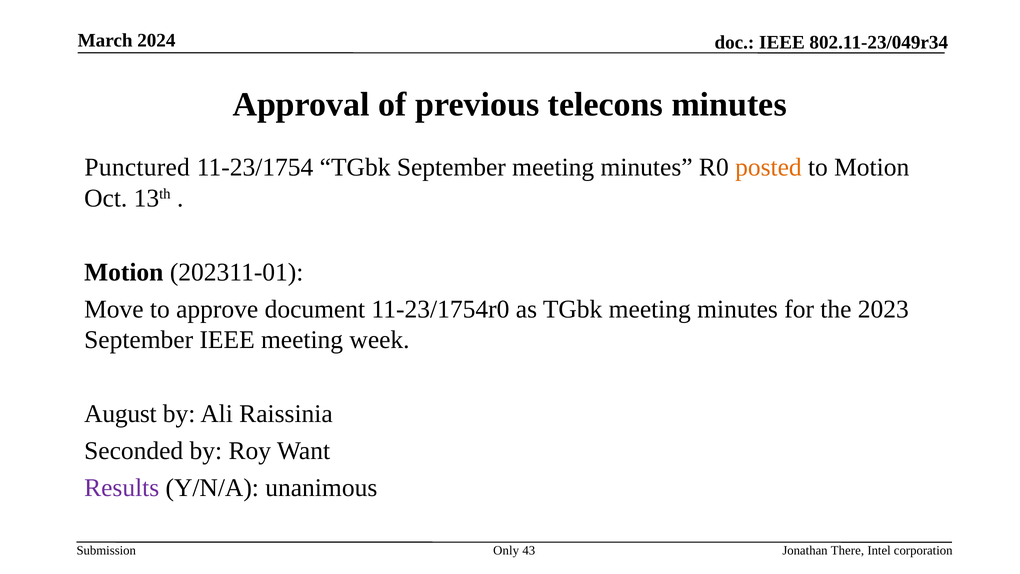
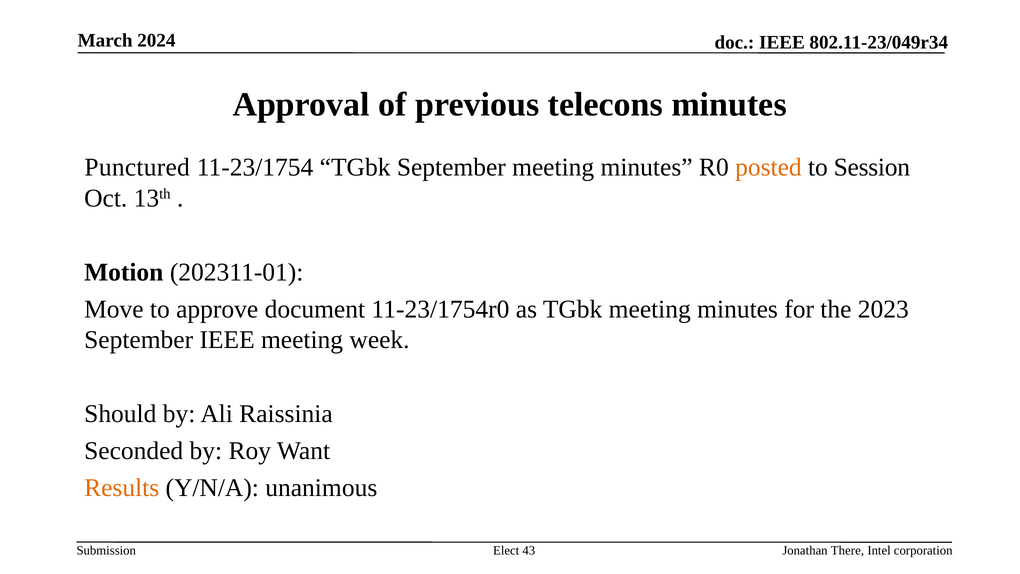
to Motion: Motion -> Session (872, 167)
August: August -> Should (120, 414)
Results colour: purple -> orange (122, 488)
Only: Only -> Elect (506, 550)
